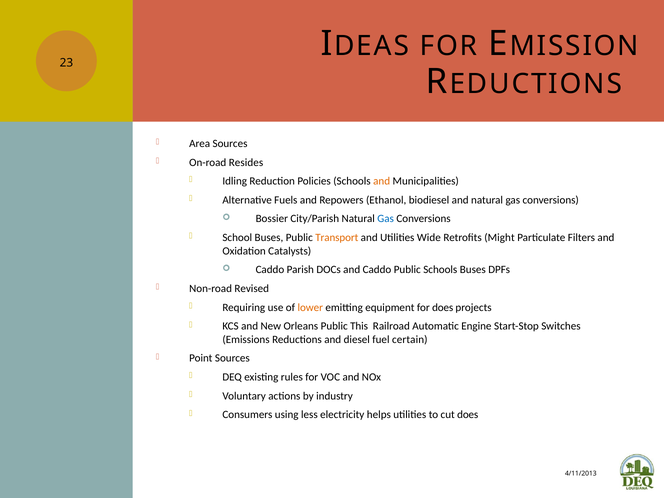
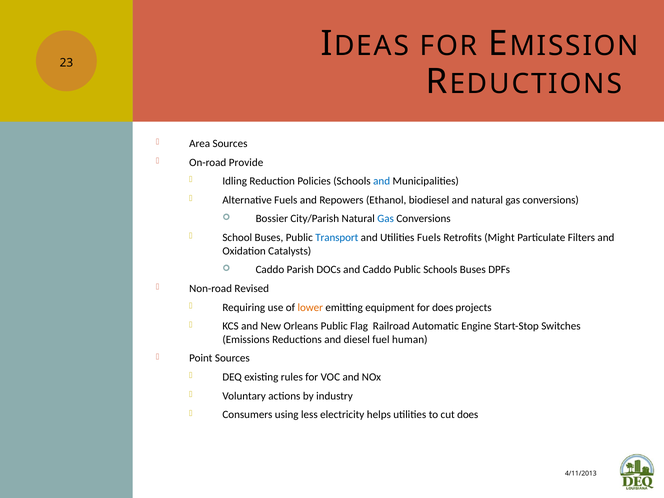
Resides: Resides -> Provide (246, 162)
and colour: orange -> blue (382, 181)
Transport colour: orange -> blue (337, 238)
Utilities Wide: Wide -> Fuels (429, 238)
This: This -> Flag (359, 326)
certain: certain -> human (410, 339)
